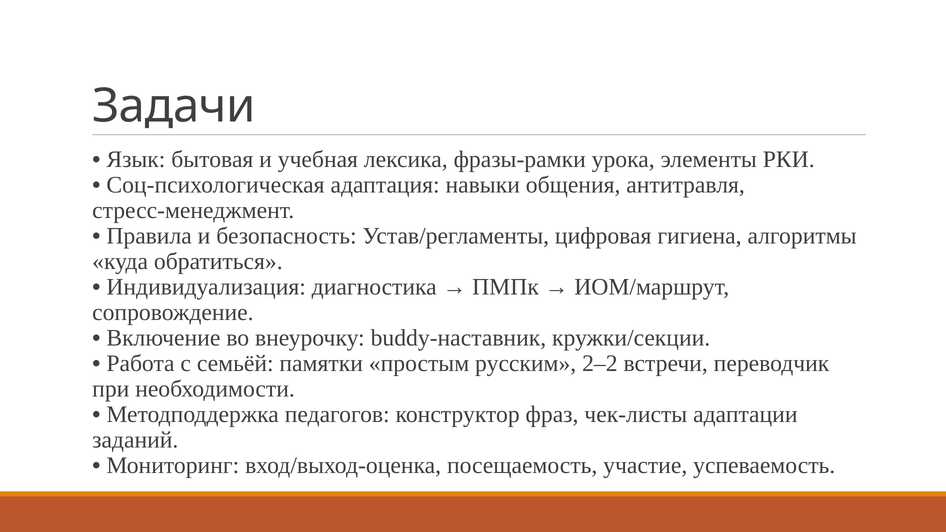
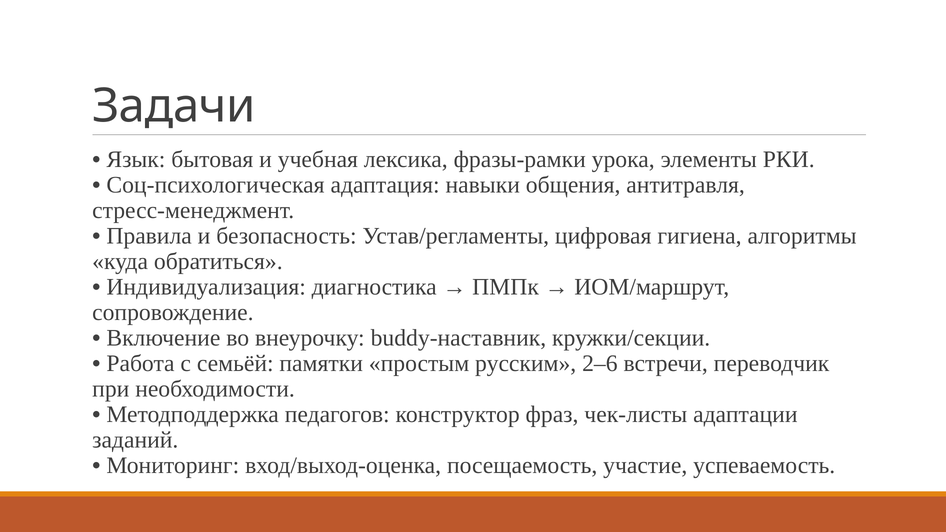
2–2: 2–2 -> 2–6 (600, 364)
